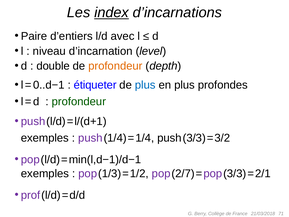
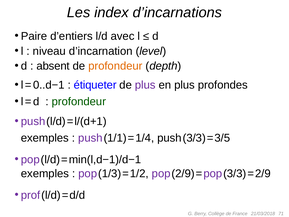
index underline: present -> none (112, 13)
double: double -> absent (53, 66)
plus colour: blue -> purple (145, 85)
push 1/4: 1/4 -> 1/1 (115, 138)
3/2: 3/2 -> 3/5 (222, 138)
pop 2/7: 2/7 -> 2/9 (183, 173)
2/1: 2/1 -> 2/9 (263, 173)
